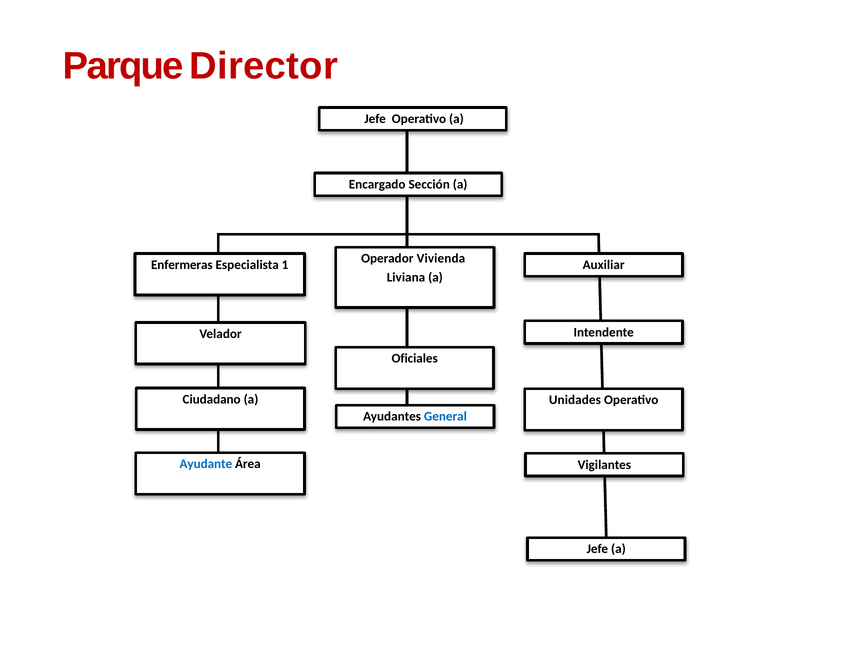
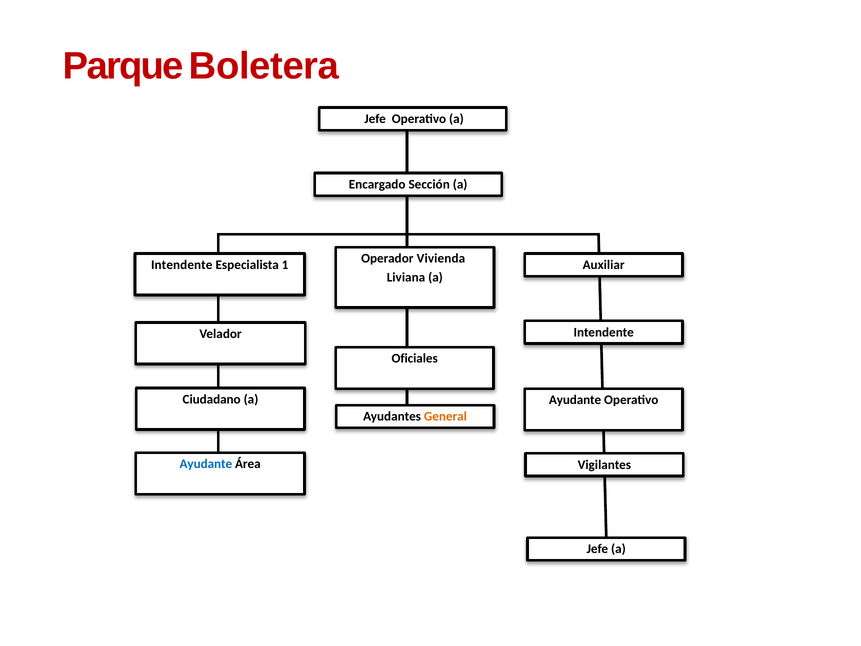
Director: Director -> Boletera (264, 66)
Enfermeras: Enfermeras -> Intendente (182, 265)
Unidades: Unidades -> Ayudante (575, 400)
General colour: blue -> orange (445, 416)
